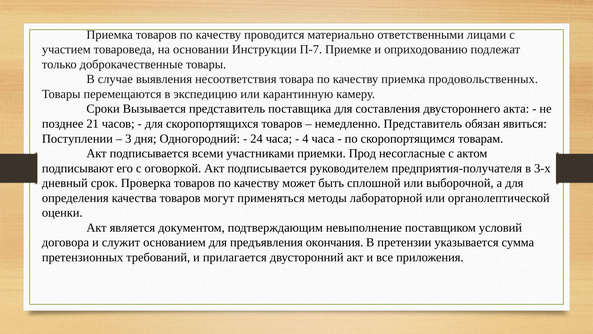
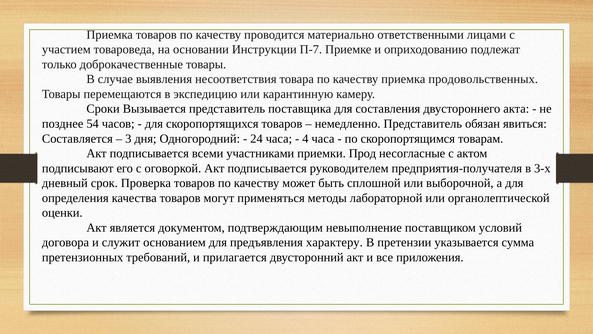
21: 21 -> 54 (93, 124)
Поступлении: Поступлении -> Составляется (77, 138)
окончания: окончания -> характеру (334, 242)
